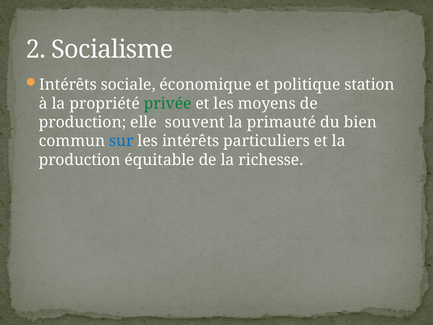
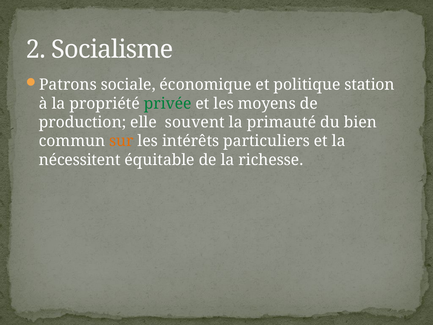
Intérêts: Intérêts -> Patrons (68, 85)
sur colour: blue -> orange (121, 141)
production: production -> nécessitent (80, 160)
